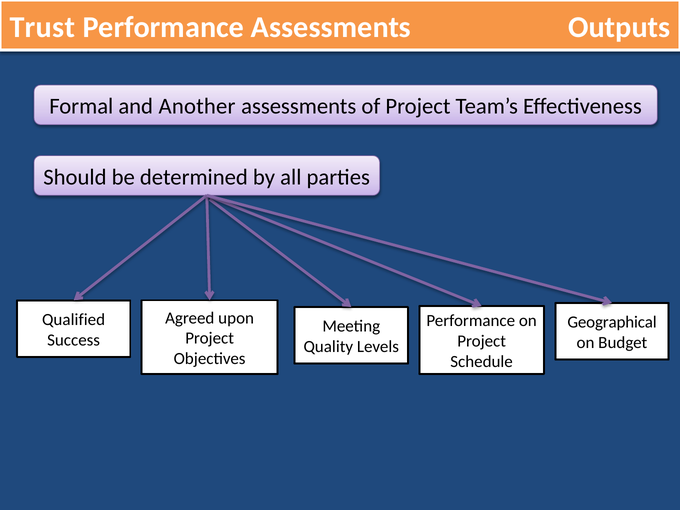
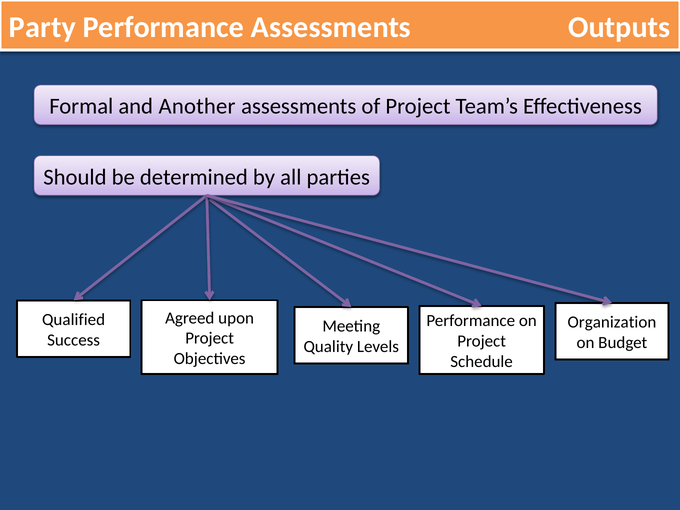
Trust: Trust -> Party (42, 27)
Geographical: Geographical -> Organization (612, 322)
